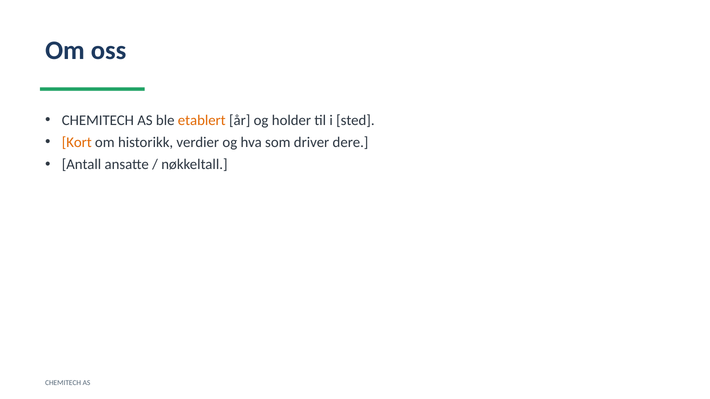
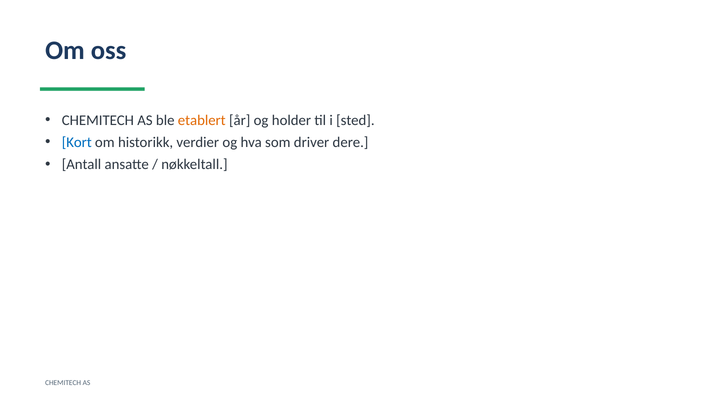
Kort colour: orange -> blue (77, 142)
